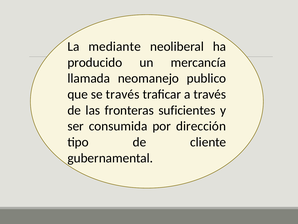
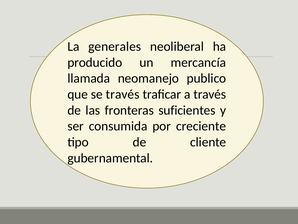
mediante: mediante -> generales (115, 46)
dirección: dirección -> creciente (201, 126)
